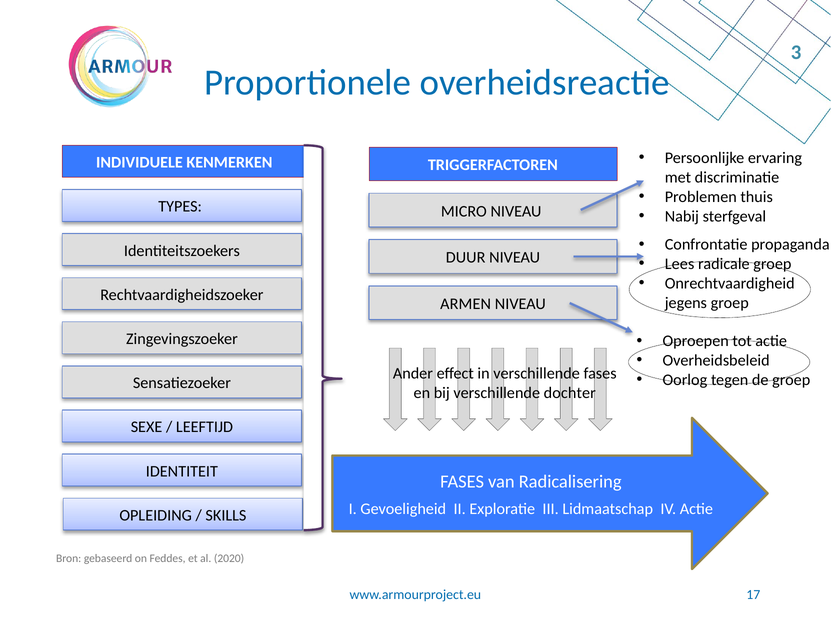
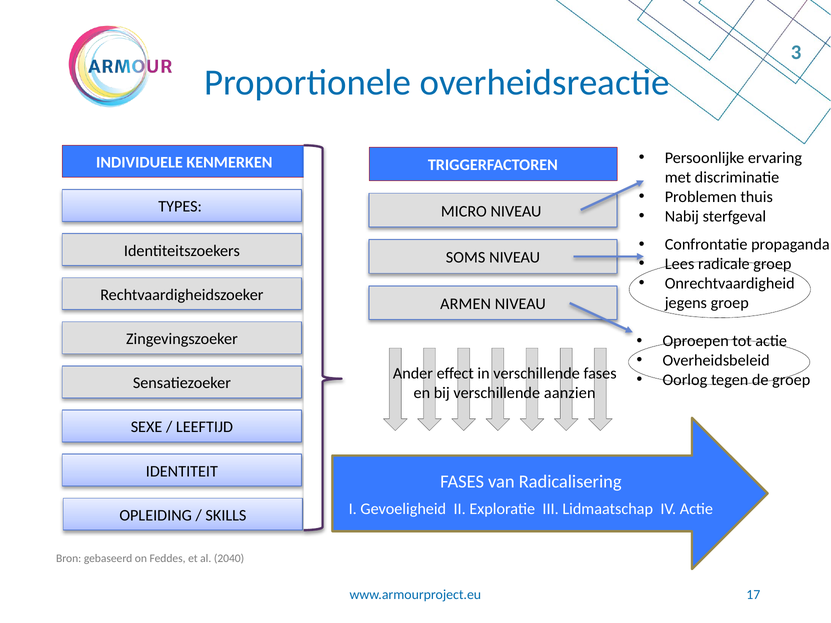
DUUR: DUUR -> SOMS (466, 258)
dochter: dochter -> aanzien (570, 393)
2020: 2020 -> 2040 (229, 559)
